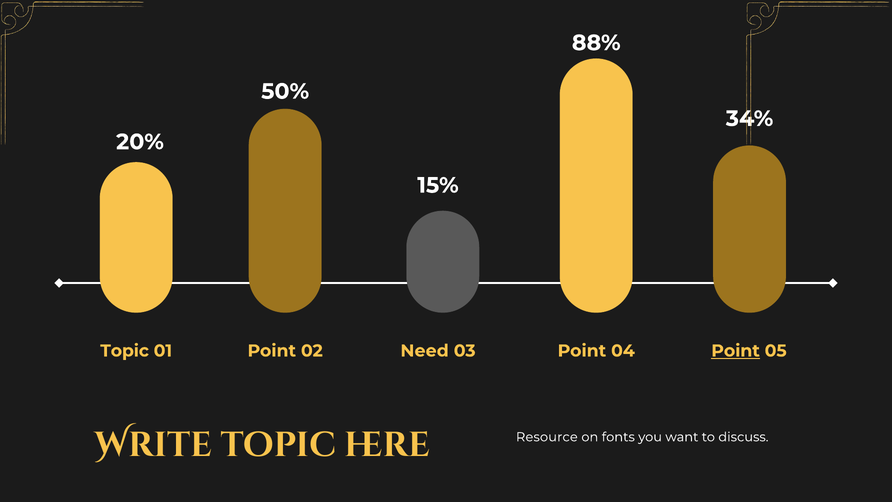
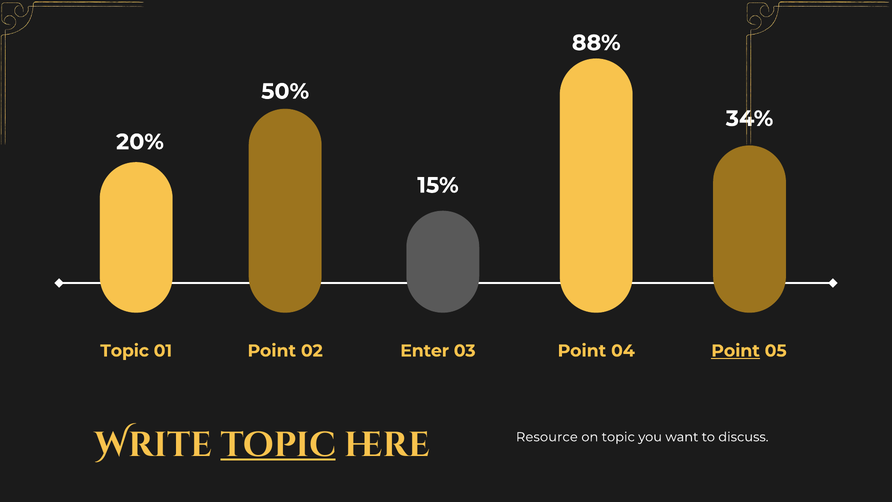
Need: Need -> Enter (425, 351)
topic underline: none -> present (278, 445)
on fonts: fonts -> topic (618, 437)
